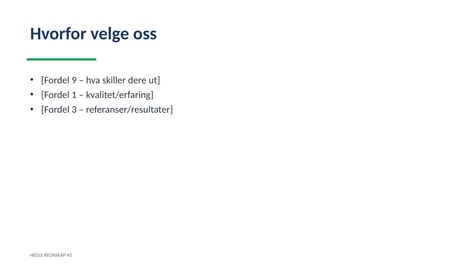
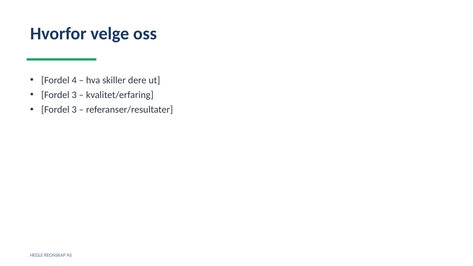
9: 9 -> 4 (74, 80)
1: 1 -> 3 (74, 95)
